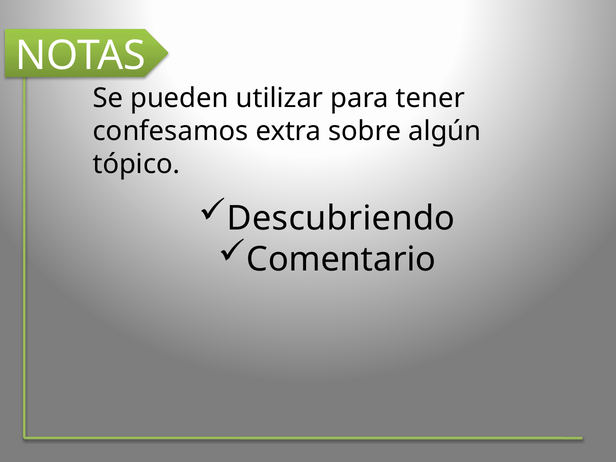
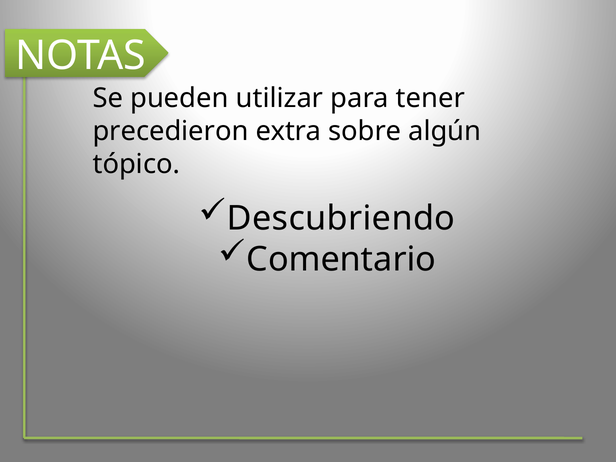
confesamos: confesamos -> precedieron (171, 131)
